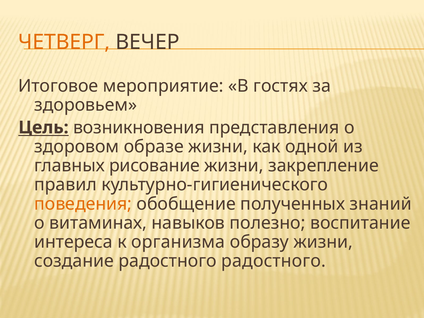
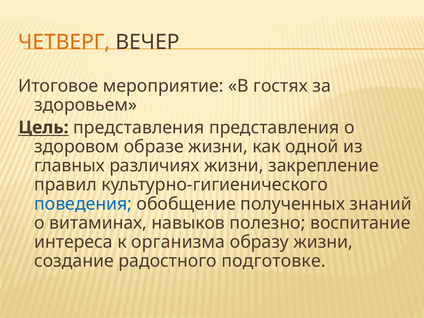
Цель возникновения: возникновения -> представления (139, 128)
рисование: рисование -> различиях (154, 166)
поведения colour: orange -> blue (83, 204)
радостного радостного: радостного -> подготовке (274, 261)
